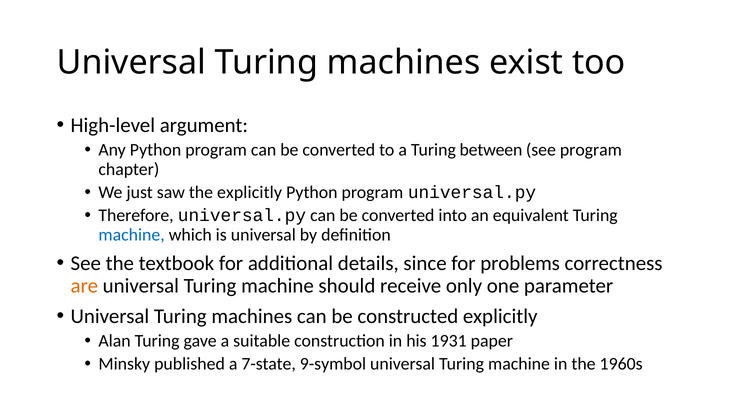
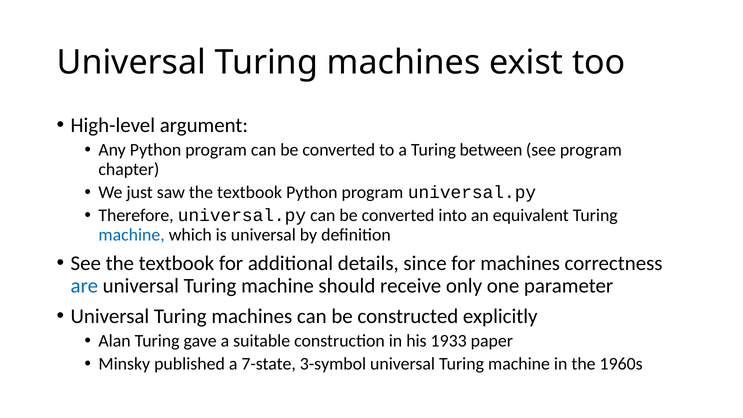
saw the explicitly: explicitly -> textbook (250, 192)
for problems: problems -> machines (520, 263)
are colour: orange -> blue (84, 286)
1931: 1931 -> 1933 (449, 341)
9-symbol: 9-symbol -> 3-symbol (333, 364)
